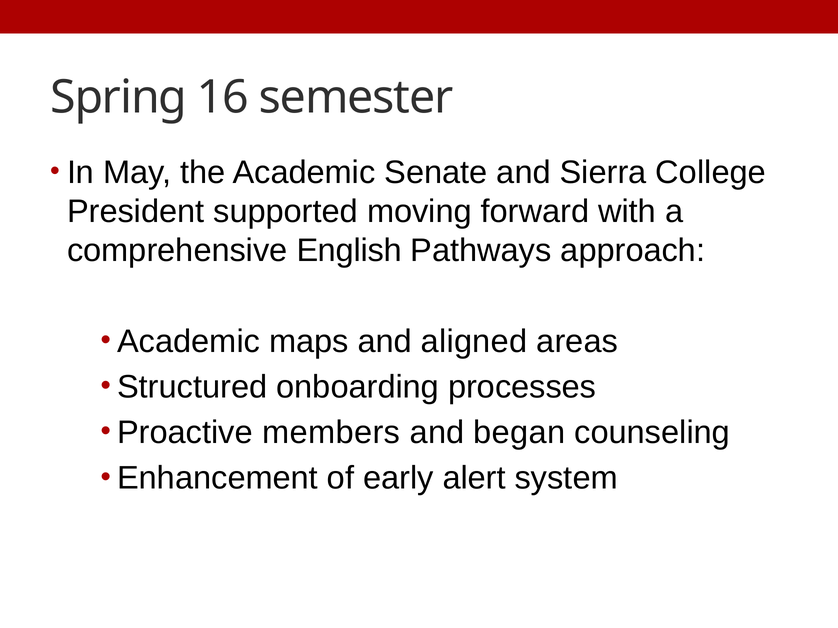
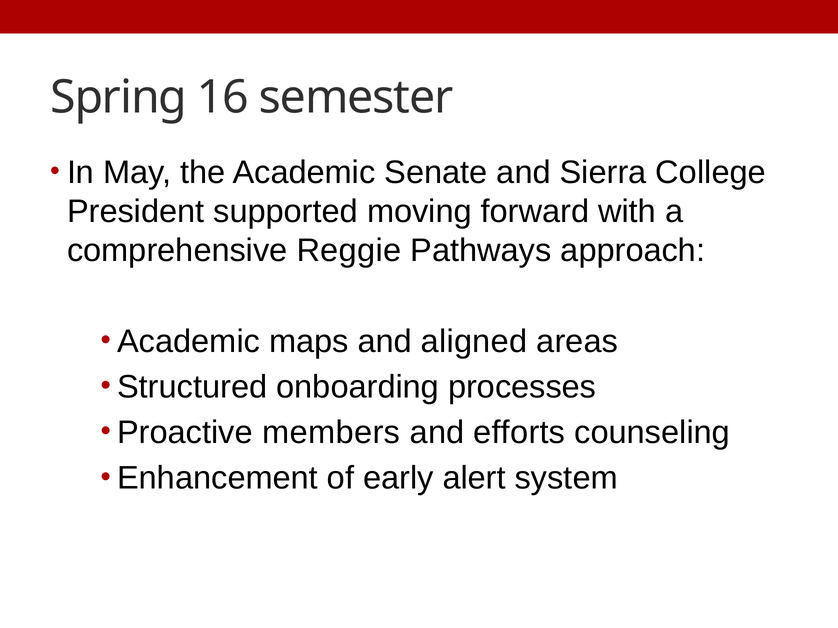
English: English -> Reggie (349, 251)
began: began -> efforts (519, 433)
